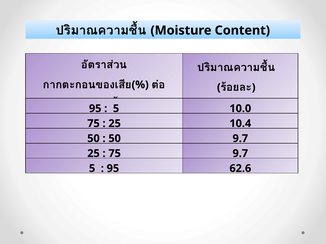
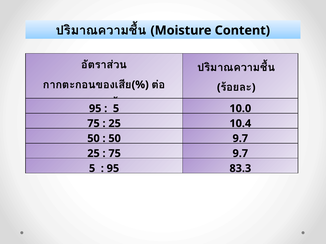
62.6: 62.6 -> 83.3 (240, 169)
